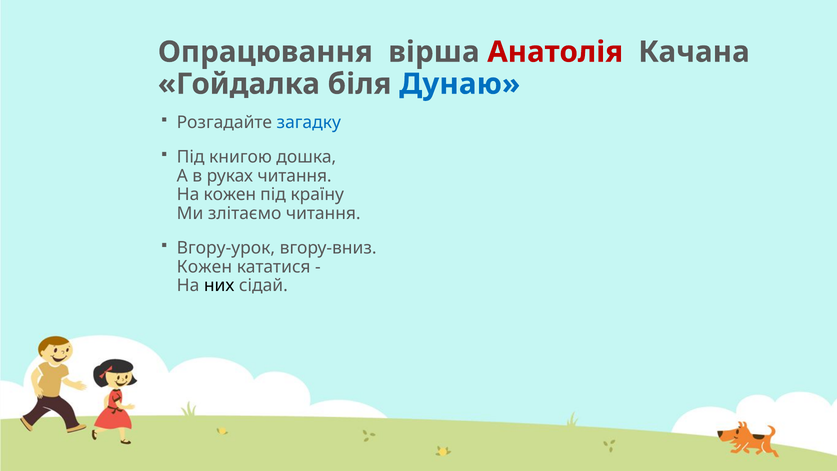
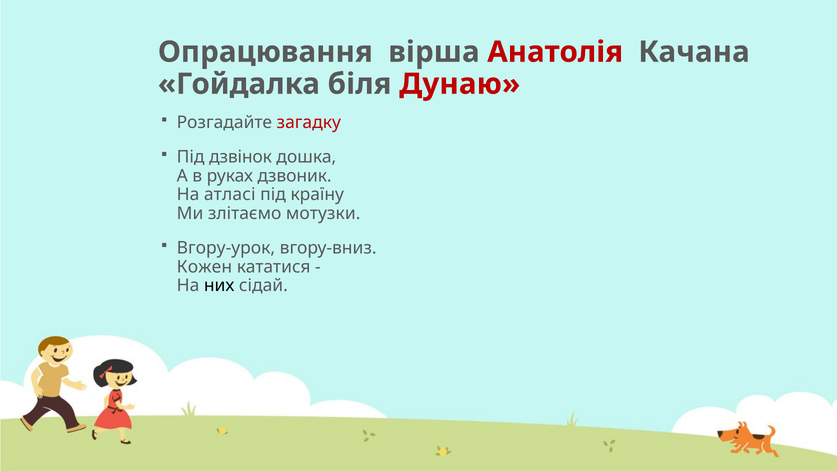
Дунаю colour: blue -> red (460, 84)
загадку colour: blue -> red (309, 122)
книгою: книгою -> дзвінок (241, 157)
руках читання: читання -> дзвоник (295, 176)
На кожен: кожен -> атласі (230, 195)
злітаємо читання: читання -> мотузки (323, 213)
